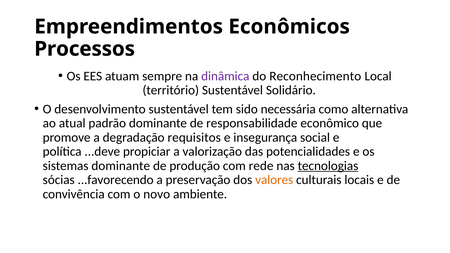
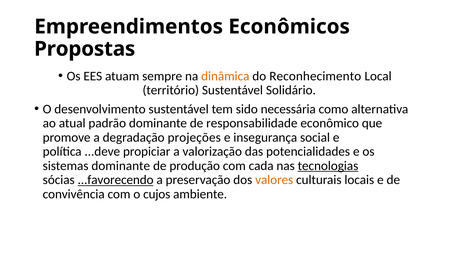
Processos: Processos -> Propostas (85, 49)
dinâmica colour: purple -> orange (225, 76)
requisitos: requisitos -> projeções (194, 137)
rede: rede -> cada (261, 166)
...favorecendo underline: none -> present (116, 180)
novo: novo -> cujos (157, 194)
